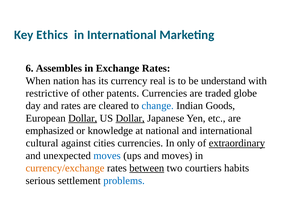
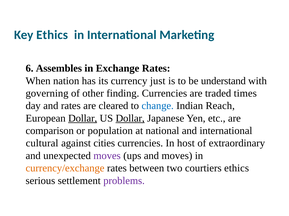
real: real -> just (158, 81)
restrictive: restrictive -> governing (47, 94)
patents: patents -> finding (123, 94)
globe: globe -> times (245, 94)
Goods: Goods -> Reach (220, 106)
emphasized: emphasized -> comparison (50, 131)
knowledge: knowledge -> population (110, 131)
only: only -> host (186, 144)
extraordinary underline: present -> none (237, 144)
moves colour: blue -> purple (107, 156)
between underline: present -> none (147, 169)
courtiers habits: habits -> ethics (237, 169)
problems colour: blue -> purple (124, 181)
